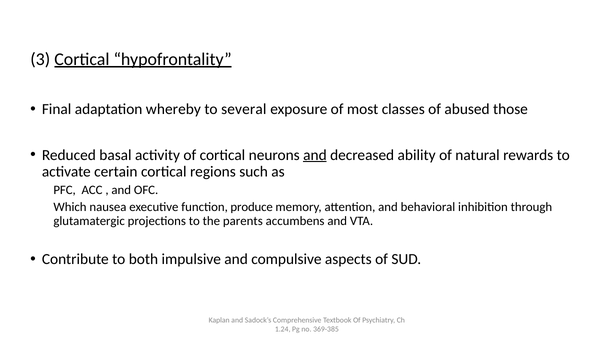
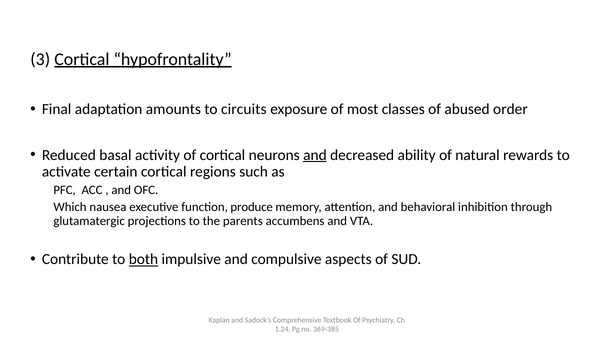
whereby: whereby -> amounts (173, 109)
several: several -> circuits (244, 109)
those: those -> order (510, 109)
both underline: none -> present (143, 260)
